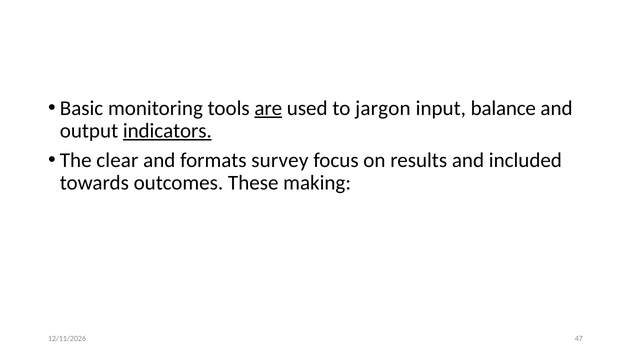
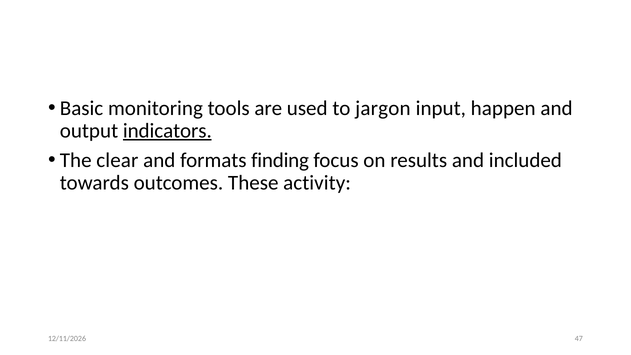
are underline: present -> none (268, 108)
balance: balance -> happen (503, 108)
survey: survey -> finding (280, 160)
making: making -> activity (317, 183)
